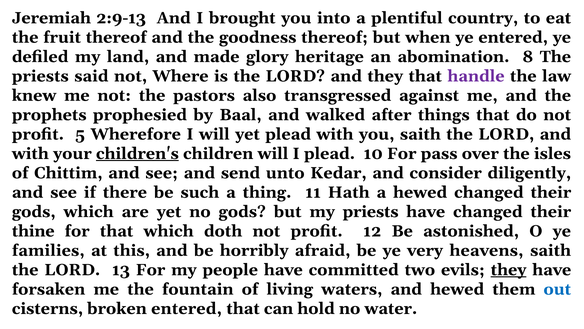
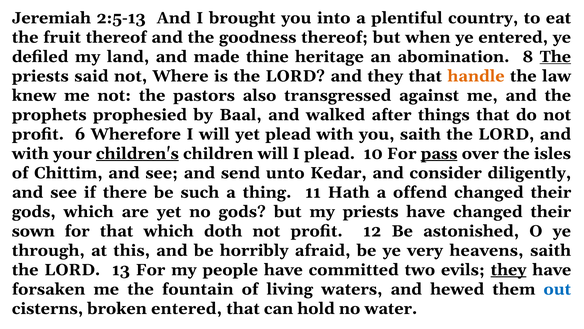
2:9-13: 2:9-13 -> 2:5-13 (121, 18)
glory: glory -> thine (267, 57)
The underline: none -> present (555, 57)
handle colour: purple -> orange (476, 76)
5: 5 -> 6 (80, 134)
pass underline: none -> present (439, 153)
a hewed: hewed -> offend (420, 192)
thine: thine -> sown (33, 231)
families: families -> through (48, 250)
